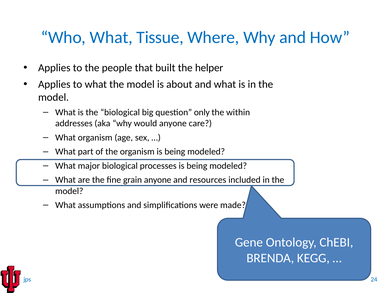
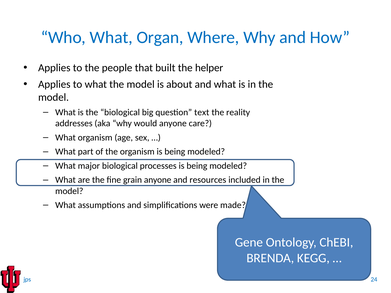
Tissue: Tissue -> Organ (160, 37)
only: only -> text (202, 112)
within: within -> reality (238, 112)
